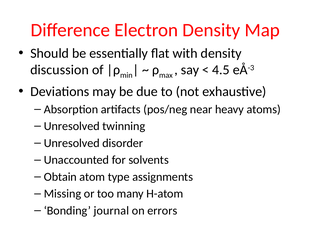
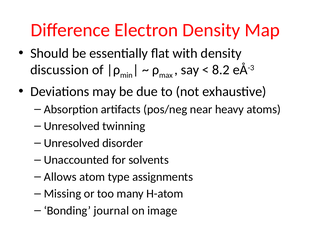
4.5: 4.5 -> 8.2 (221, 70)
Obtain: Obtain -> Allows (60, 177)
errors: errors -> image (162, 211)
